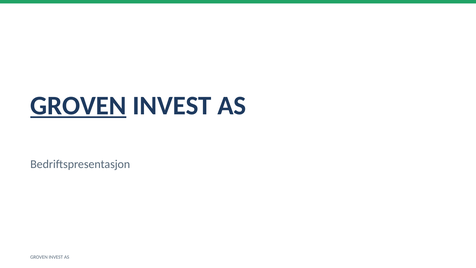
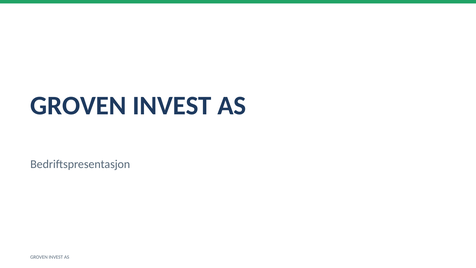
GROVEN underline: present -> none (78, 106)
